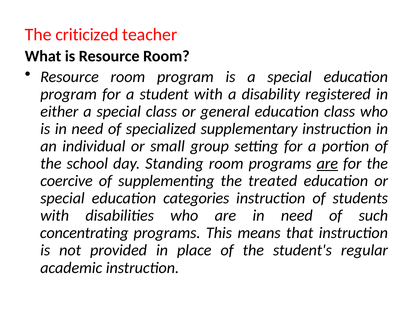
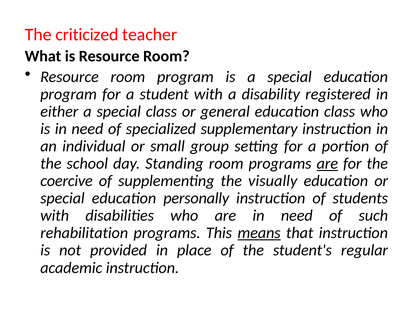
treated: treated -> visually (273, 181)
categories: categories -> personally (196, 198)
concentrating: concentrating -> rehabilitation (84, 233)
means underline: none -> present (259, 233)
